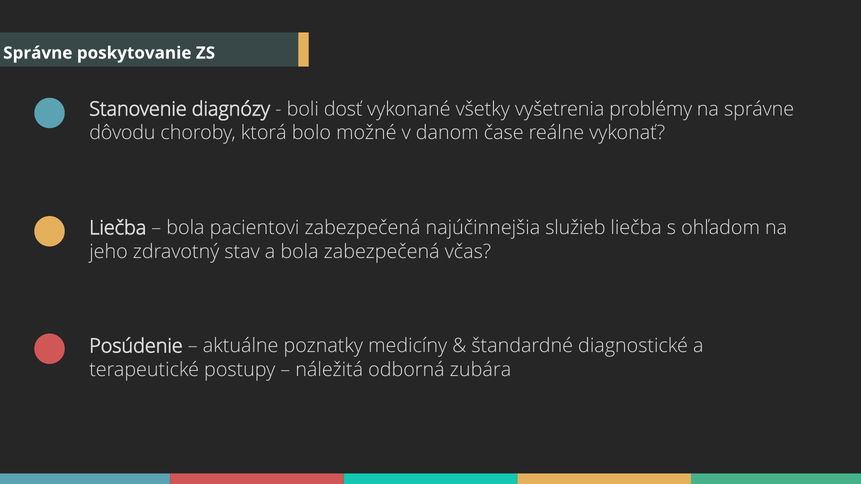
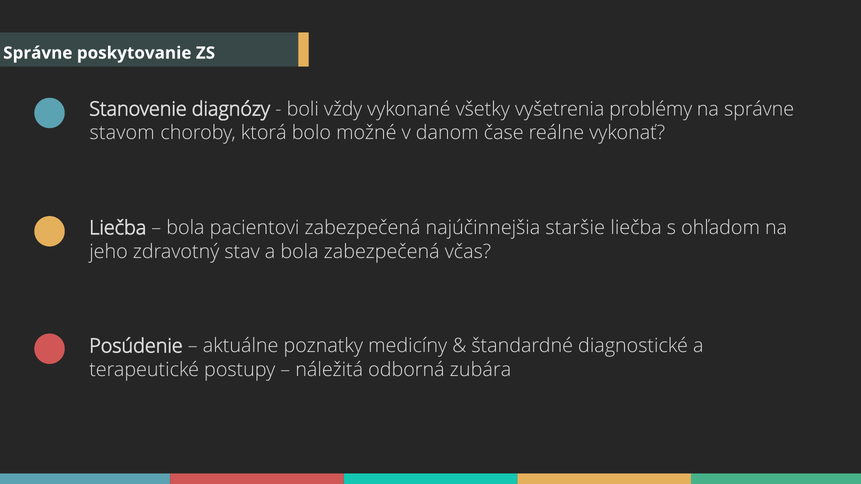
dosť: dosť -> vždy (343, 109)
dôvodu: dôvodu -> stavom (122, 133)
služieb: služieb -> staršie (575, 228)
